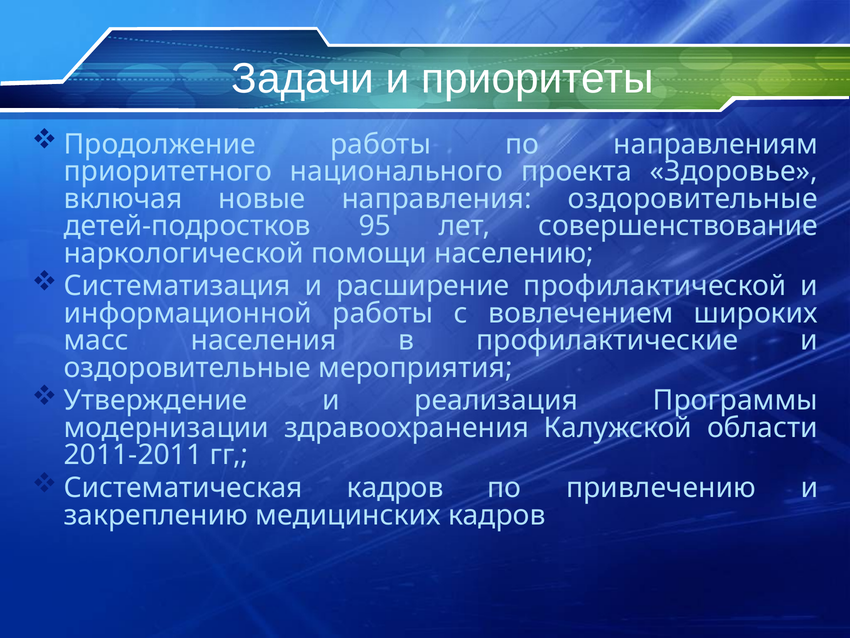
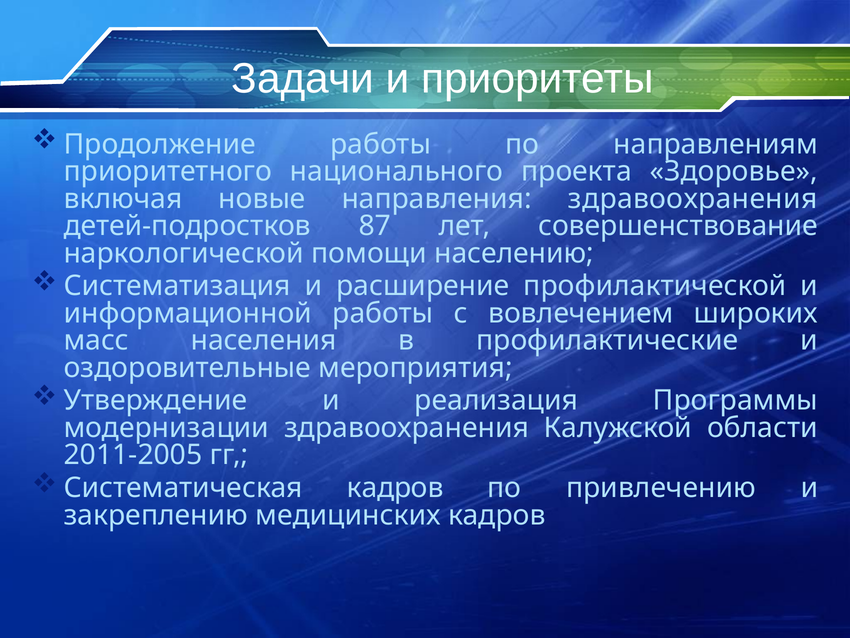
направления оздоровительные: оздоровительные -> здравоохранения (693, 199)
95: 95 -> 87 (375, 226)
2011-2011: 2011-2011 -> 2011-2005 (133, 455)
